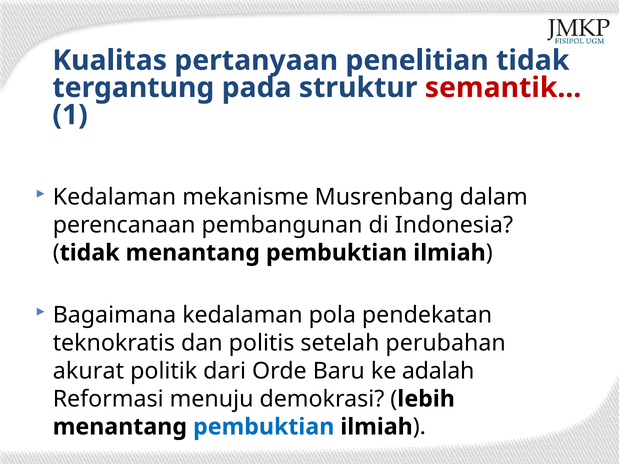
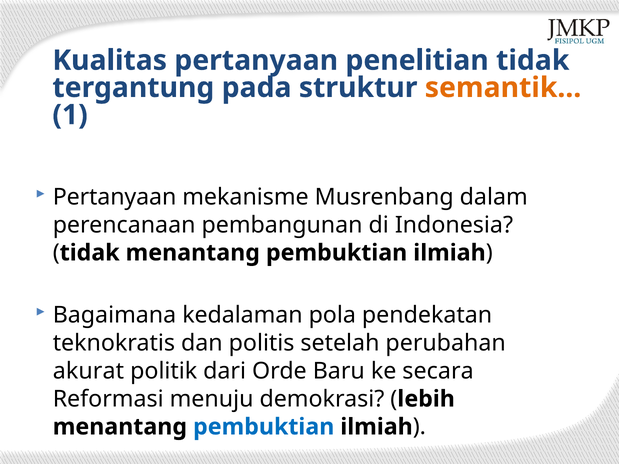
semantik colour: red -> orange (503, 88)
Kedalaman: Kedalaman -> Pertanyaan (115, 197)
adalah: adalah -> secara (438, 371)
